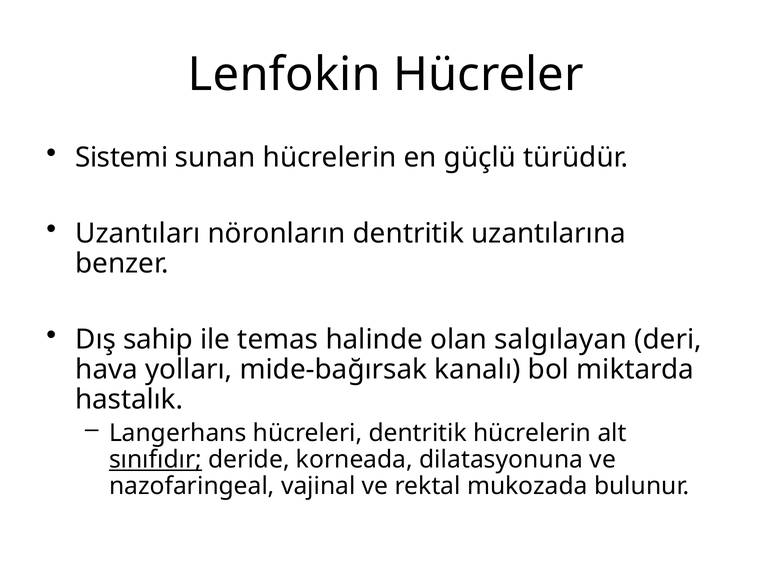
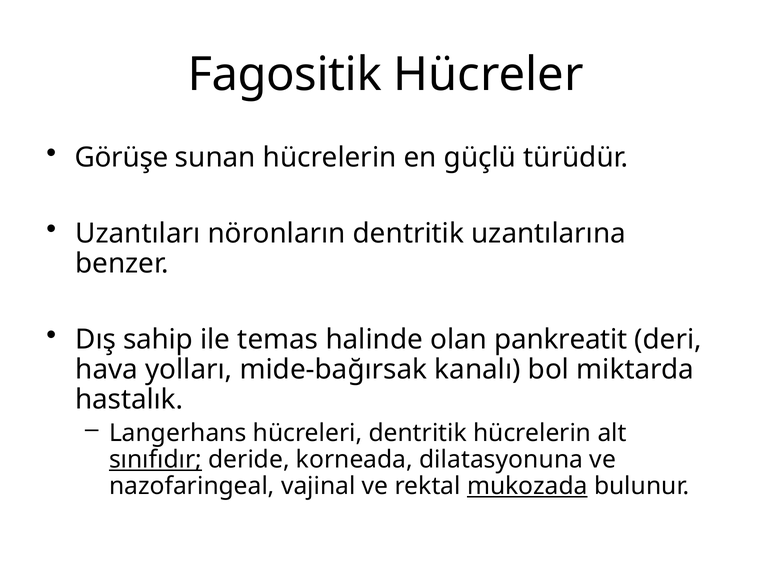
Lenfokin: Lenfokin -> Fagositik (285, 75)
Sistemi: Sistemi -> Görüşe (122, 158)
salgılayan: salgılayan -> pankreatit (561, 339)
mukozada underline: none -> present (527, 486)
